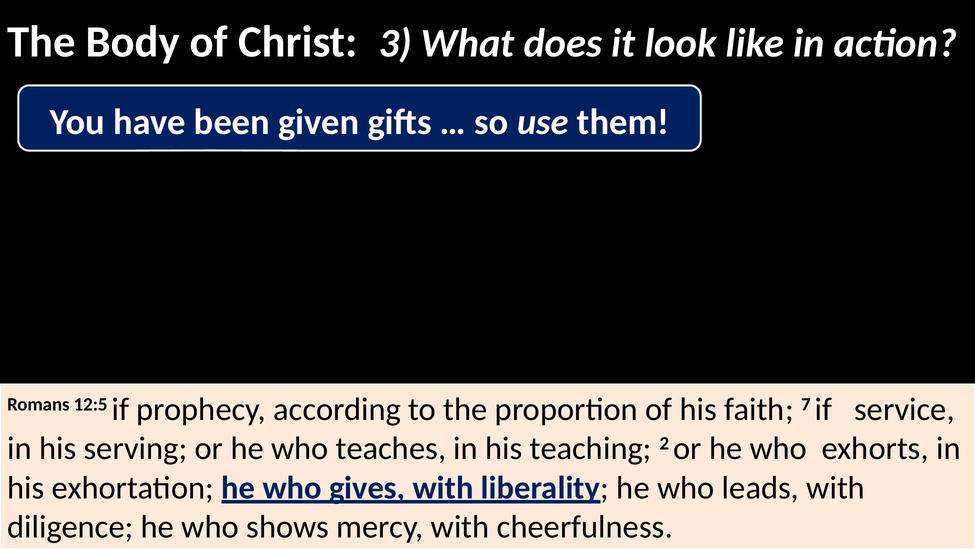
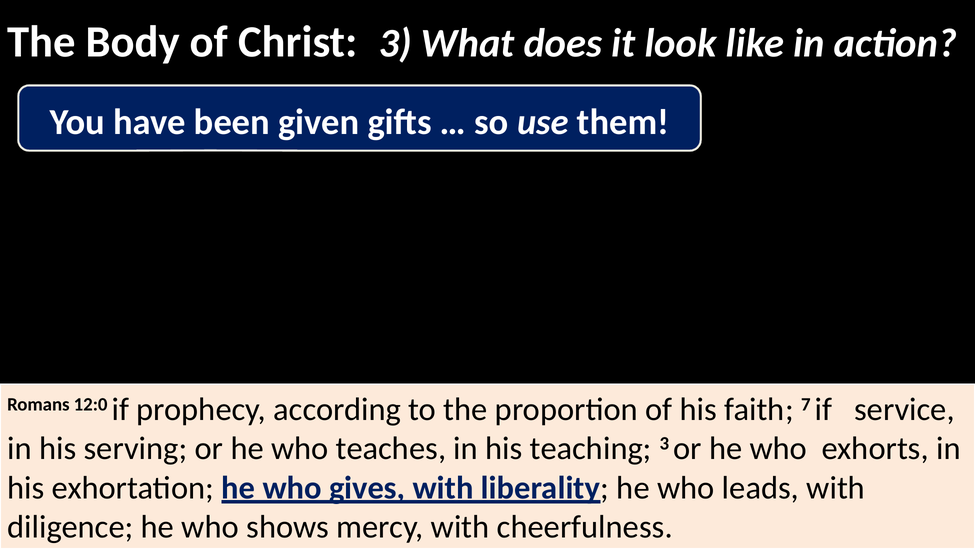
12:5: 12:5 -> 12:0 (91, 404)
teaching 2: 2 -> 3 (664, 443)
